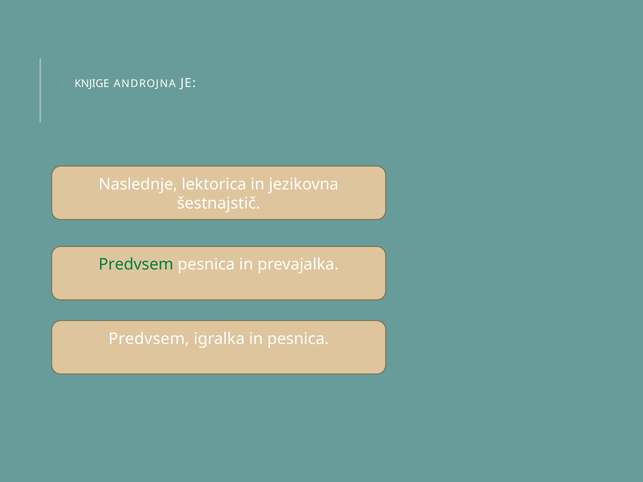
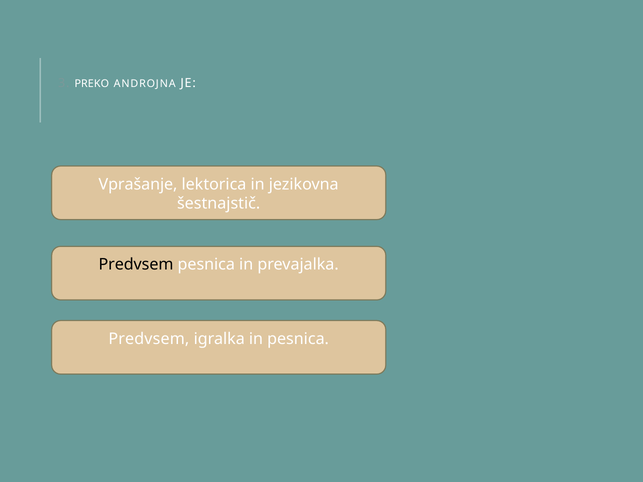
KNJIGE: KNJIGE -> PREKO (92, 84)
Naslednje: Naslednje -> Vprašanje (138, 184)
Predvsem colour: green -> black (136, 265)
